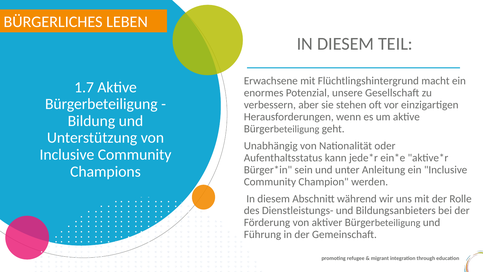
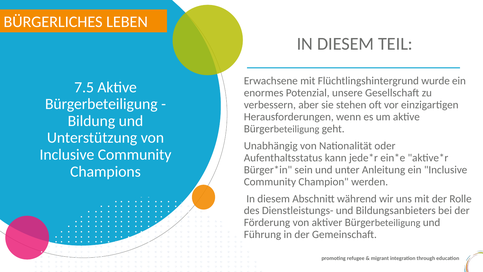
macht: macht -> wurde (436, 81)
1.7: 1.7 -> 7.5 (84, 87)
